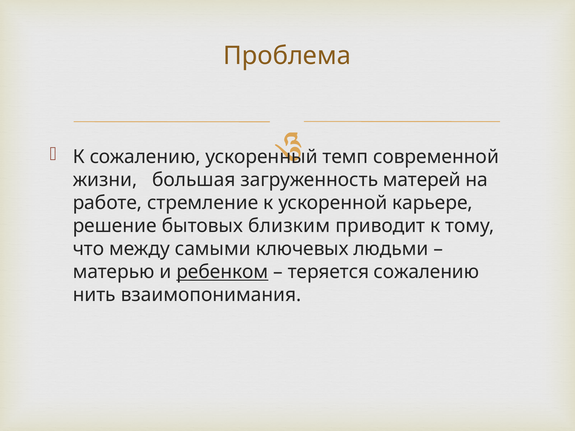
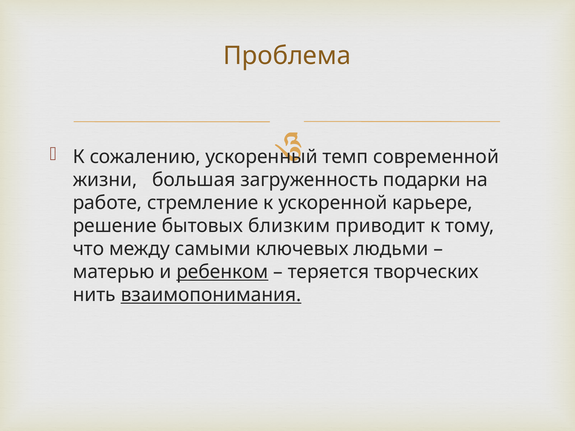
матерей: матерей -> подарки (422, 180)
теряется сожалению: сожалению -> творческих (426, 272)
взаимопонимания underline: none -> present (211, 295)
